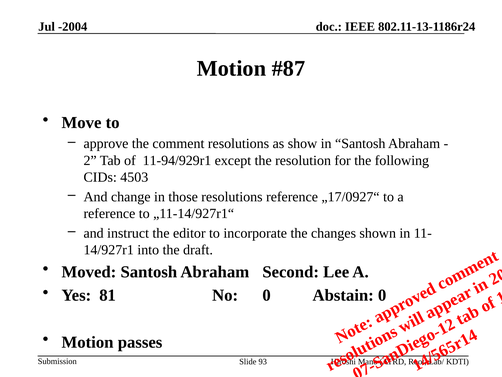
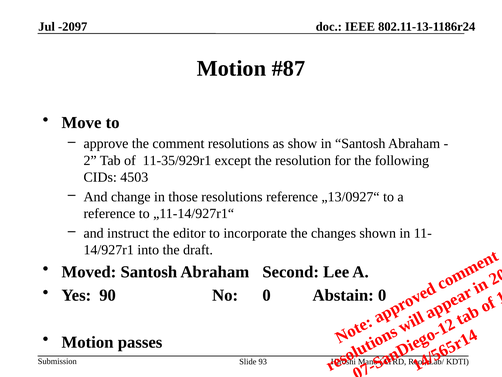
-2004: -2004 -> -2097 (73, 27)
11-94/929r1: 11-94/929r1 -> 11-35/929r1 (177, 160)
„17/0927“: „17/0927“ -> „13/0927“ (351, 197)
81: 81 -> 90 (108, 295)
